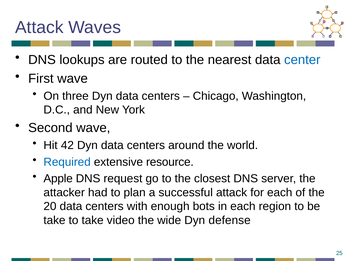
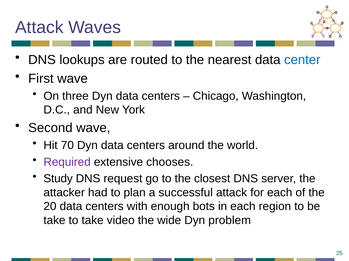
42: 42 -> 70 (67, 146)
Required colour: blue -> purple (67, 162)
resource: resource -> chooses (170, 162)
Apple: Apple -> Study (58, 179)
defense: defense -> problem (230, 221)
